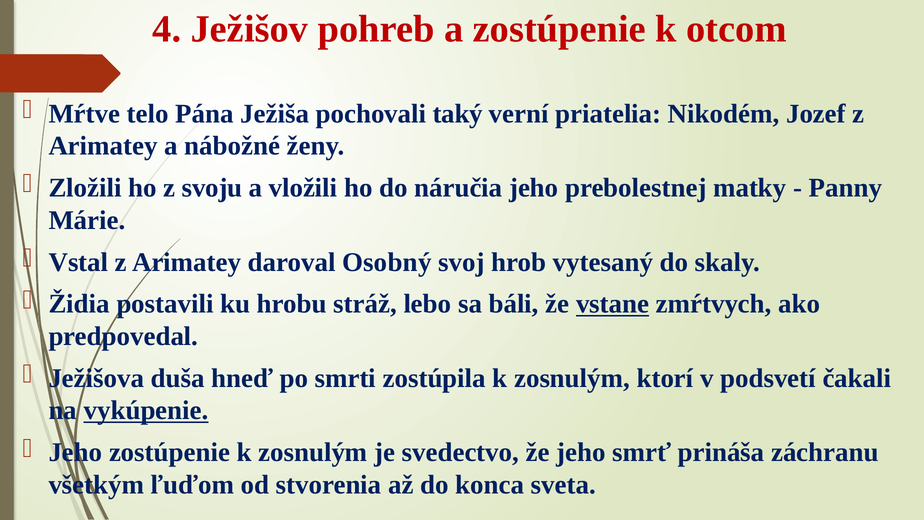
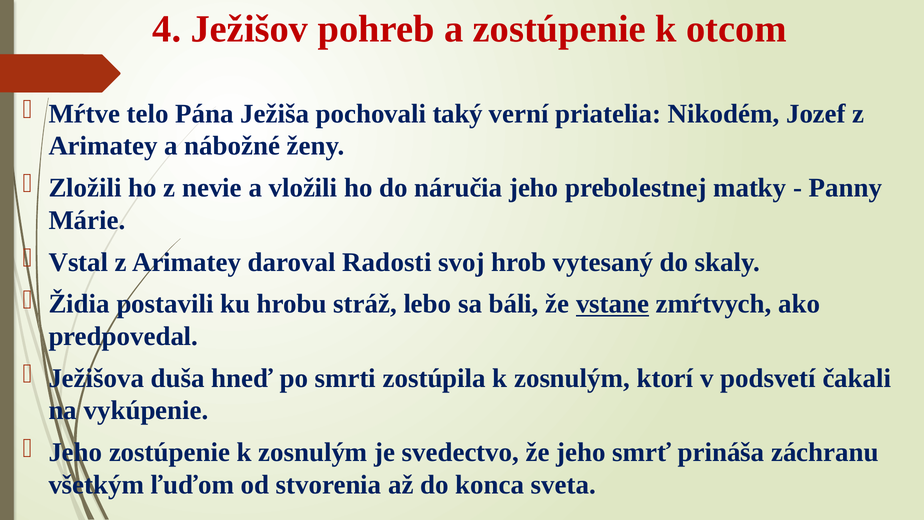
svoju: svoju -> nevie (212, 188)
Osobný: Osobný -> Radosti (387, 262)
vykúpenie underline: present -> none (146, 410)
